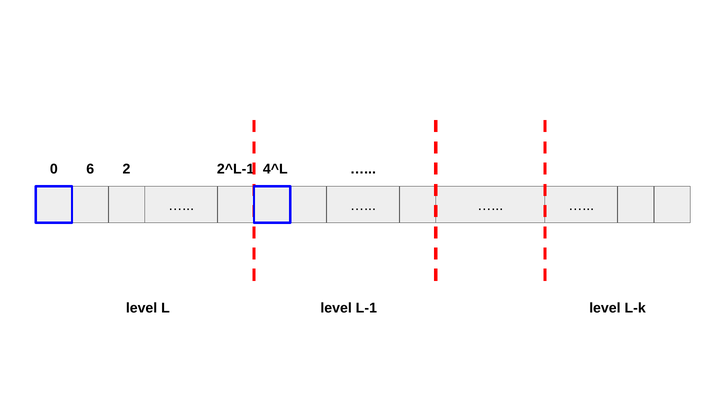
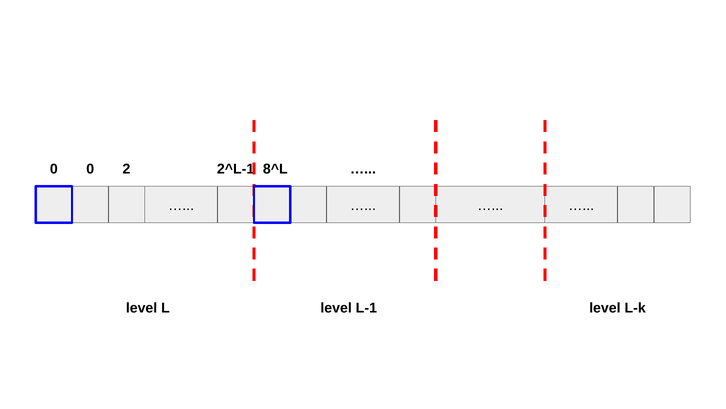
0 6: 6 -> 0 (90, 169)
4^L: 4^L -> 8^L (275, 169)
